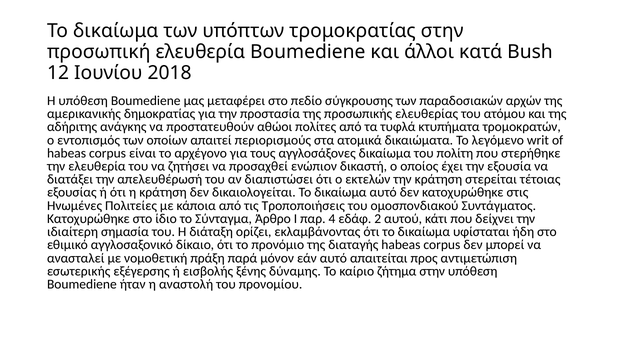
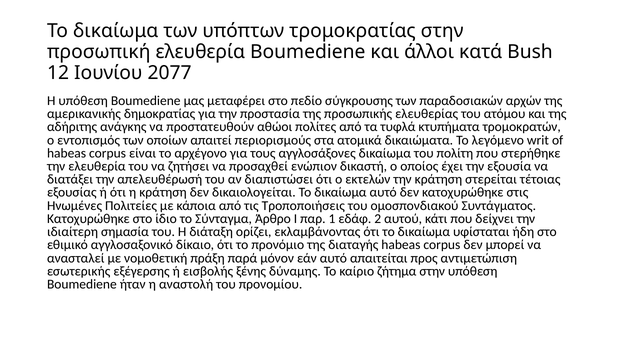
2018: 2018 -> 2077 (170, 73)
4: 4 -> 1 (332, 219)
